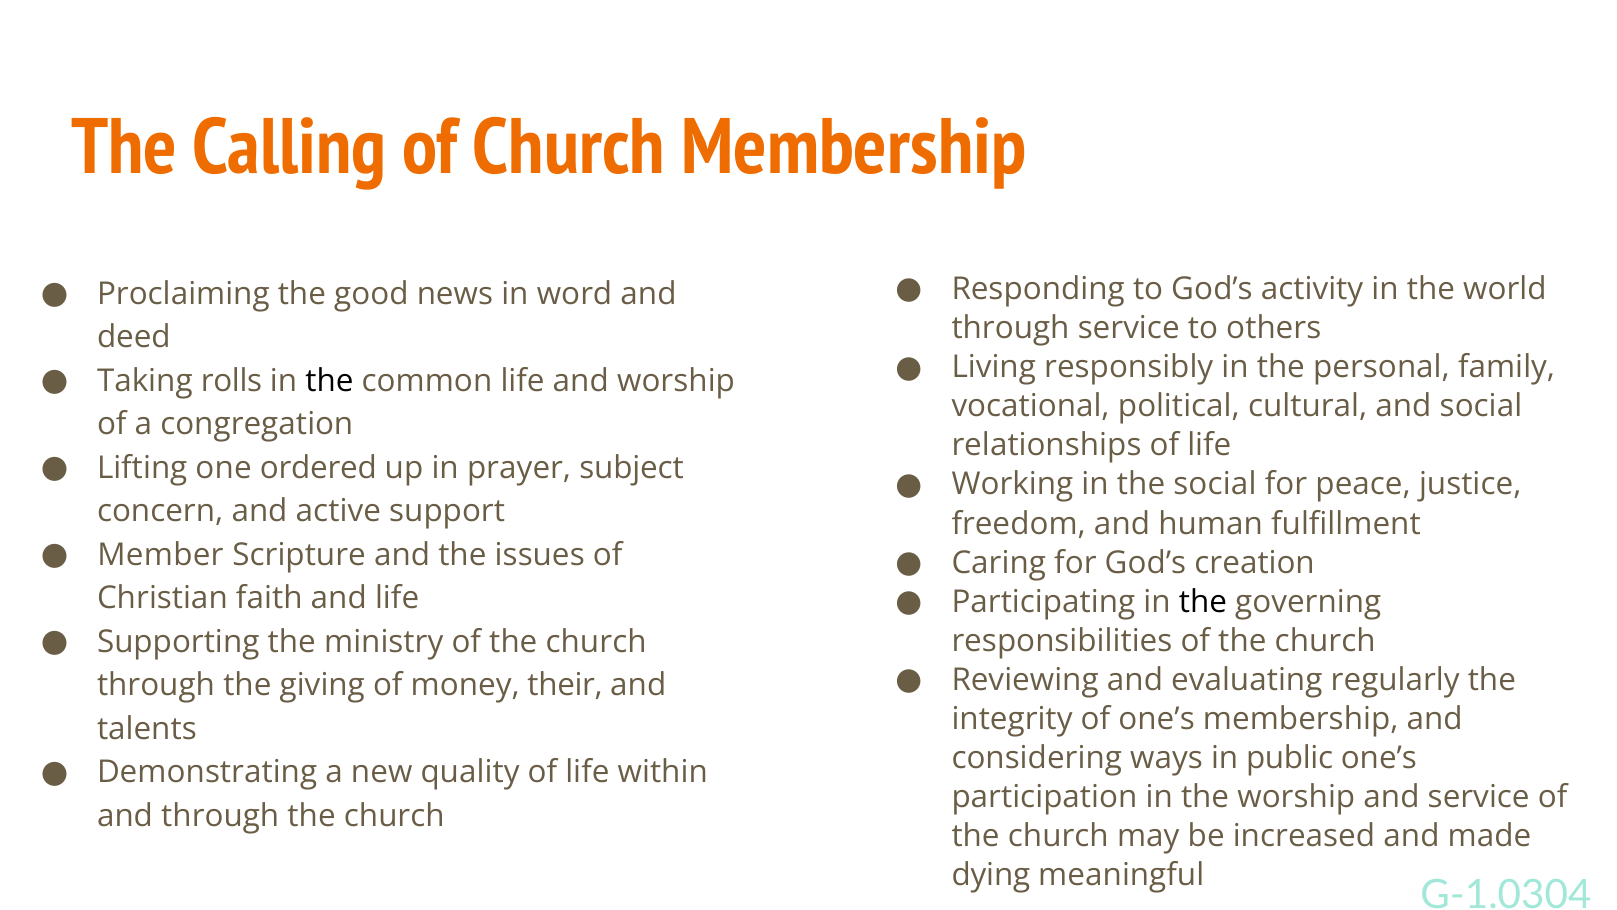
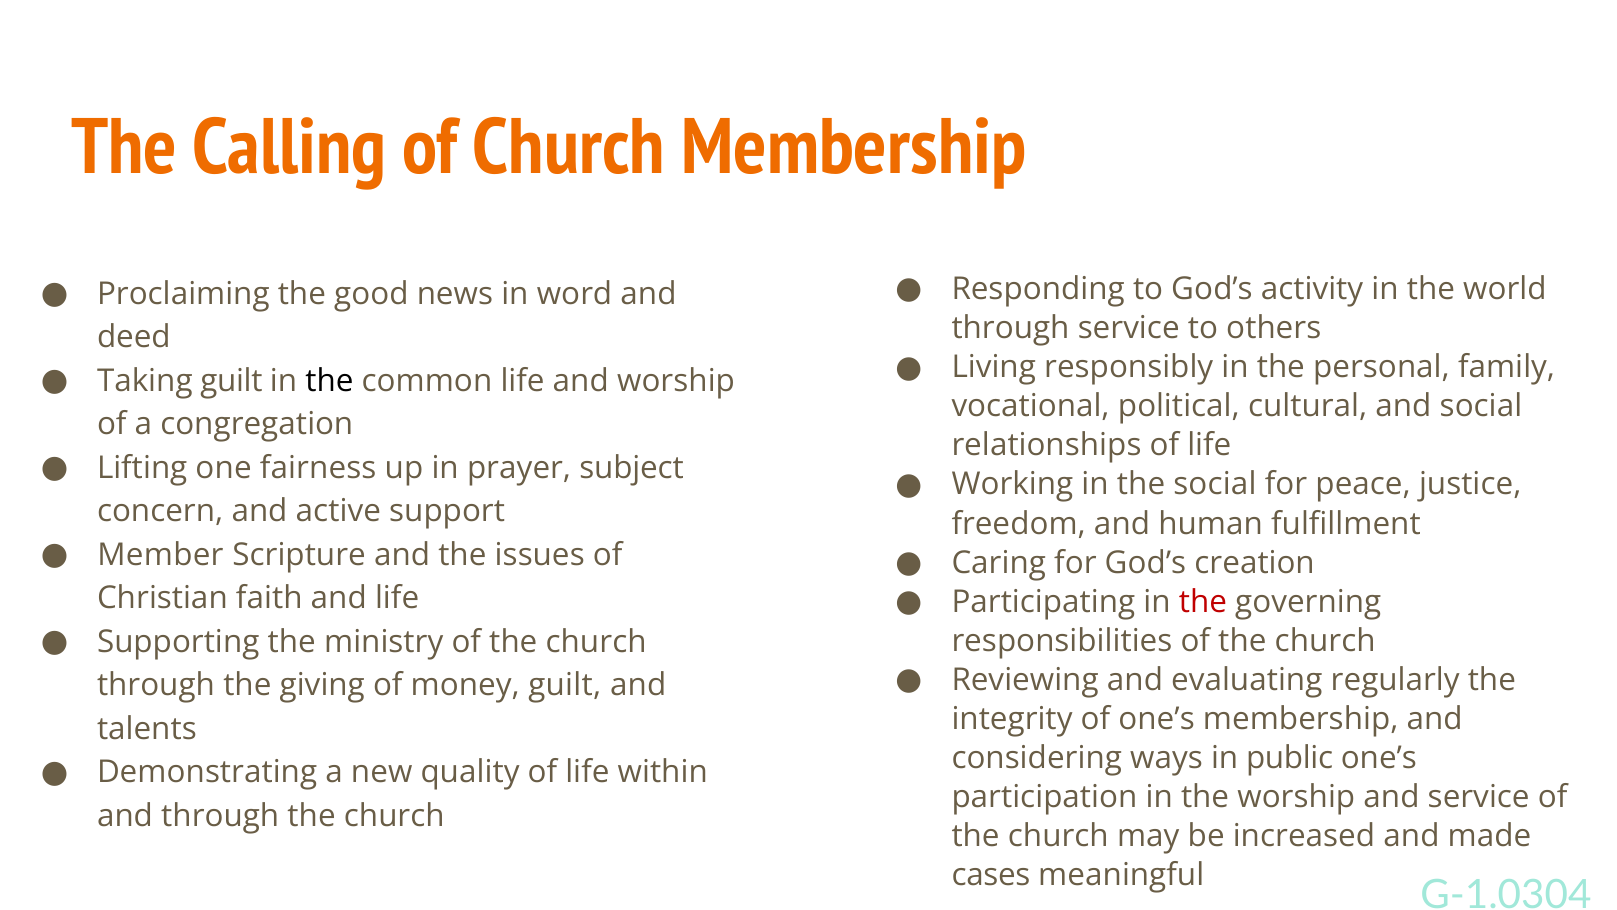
Taking rolls: rolls -> guilt (231, 381)
ordered: ordered -> fairness (318, 468)
the colour: black -> red (1203, 601)
money their: their -> guilt (565, 685)
dying: dying -> cases (991, 875)
